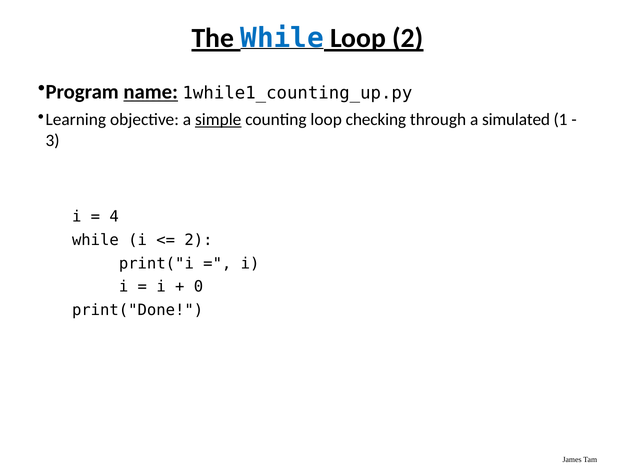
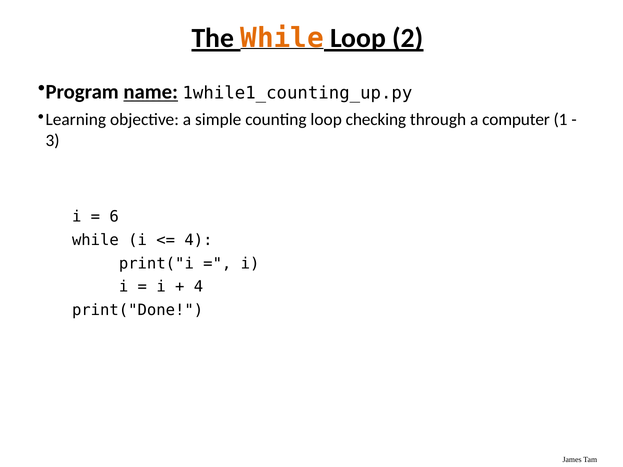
While colour: blue -> orange (282, 38)
simple underline: present -> none (218, 120)
simulated: simulated -> computer (516, 120)
4: 4 -> 6 (114, 217)
2: 2 -> 4 (198, 240)
0: 0 -> 4 (199, 287)
